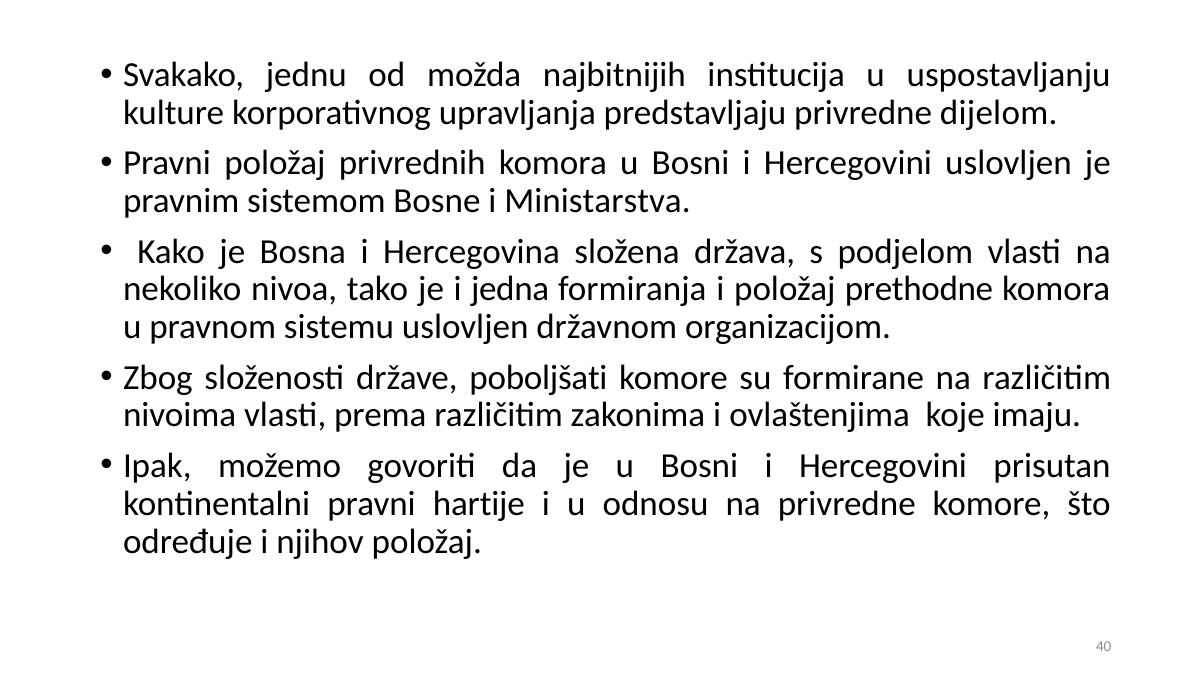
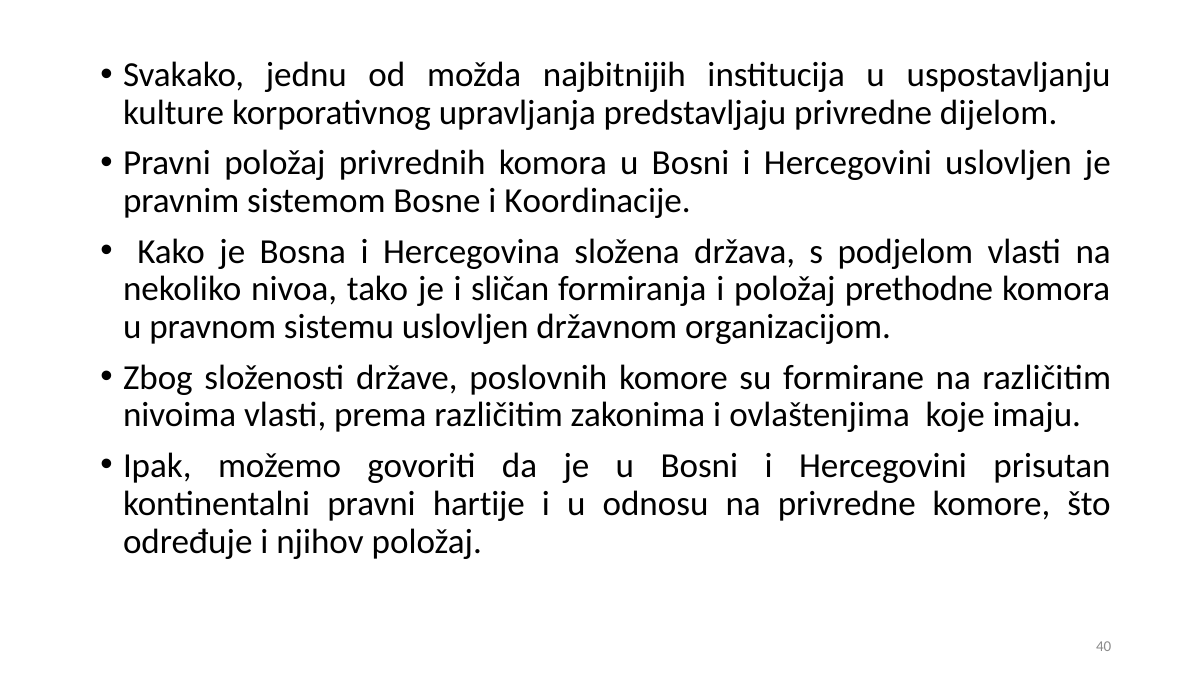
Ministarstva: Ministarstva -> Koordinacije (598, 201)
jedna: jedna -> sličan (510, 289)
poboljšati: poboljšati -> poslovnih (538, 377)
